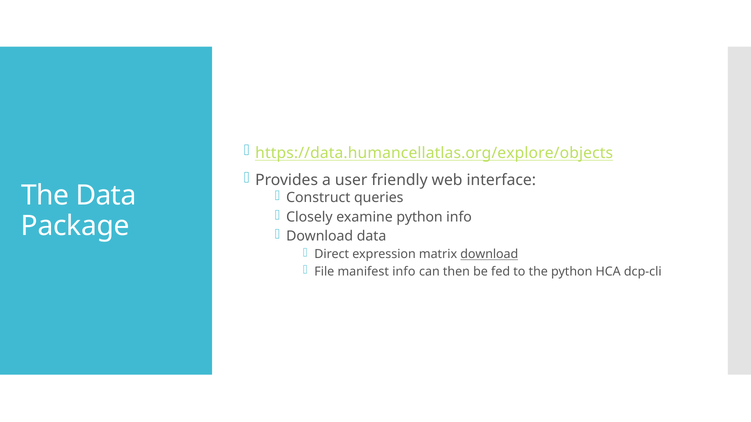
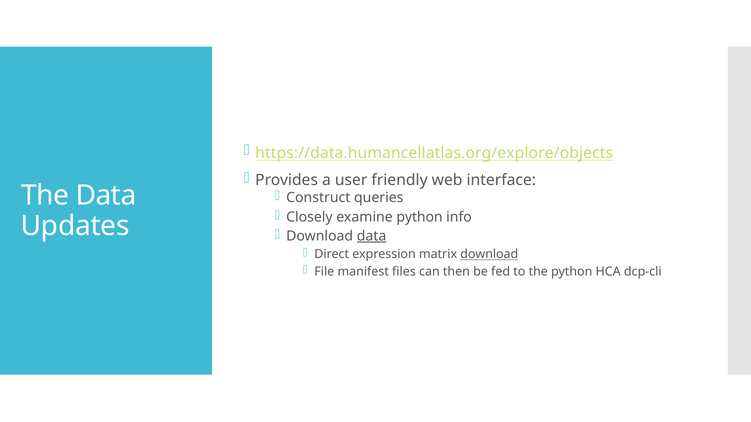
Package: Package -> Updates (75, 226)
data underline: none -> present (372, 236)
manifest info: info -> files (404, 272)
